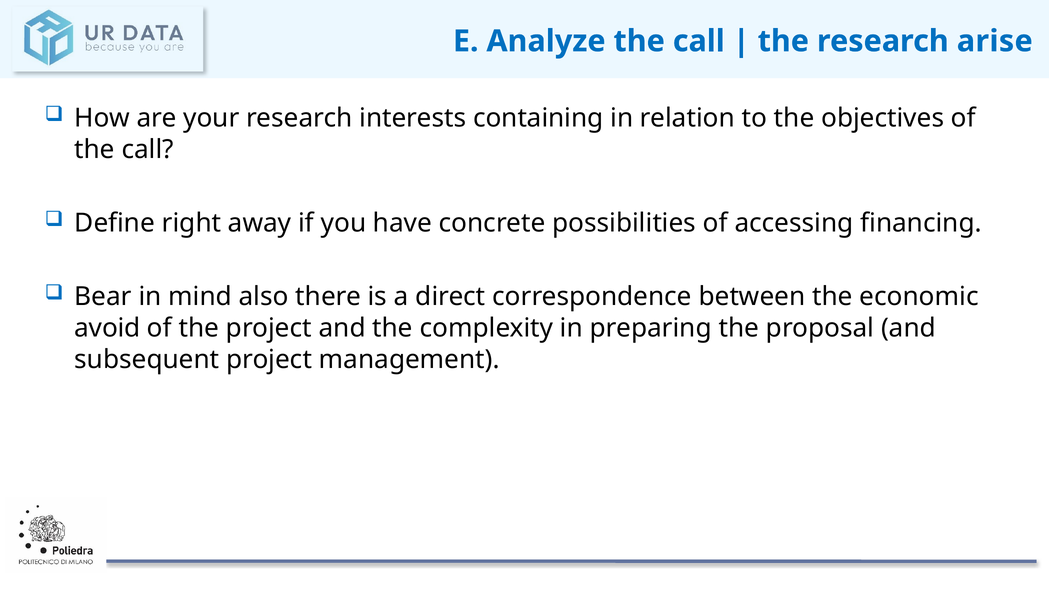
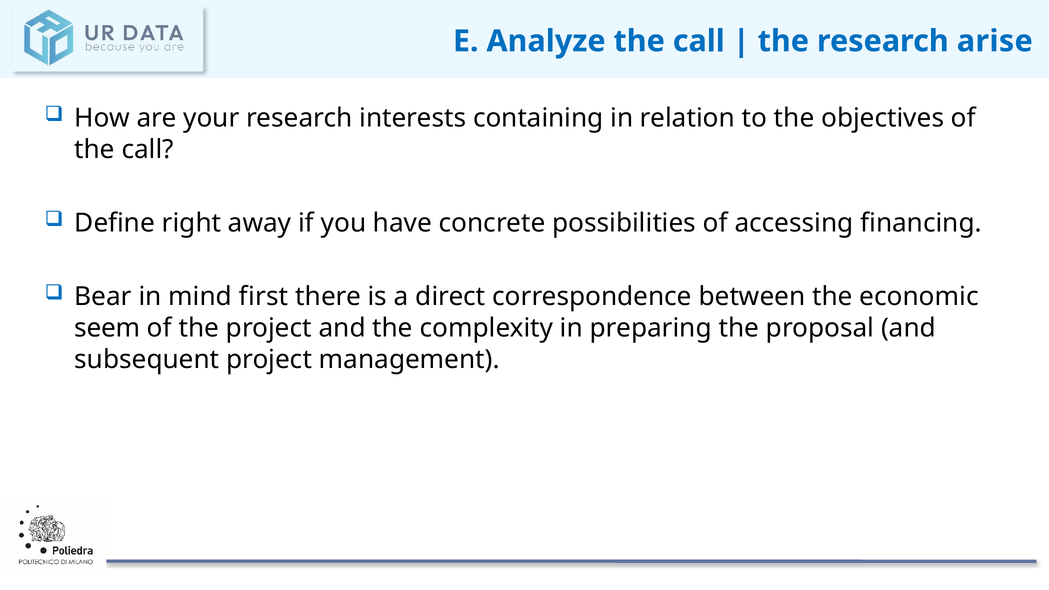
also: also -> first (264, 296)
avoid: avoid -> seem (107, 328)
